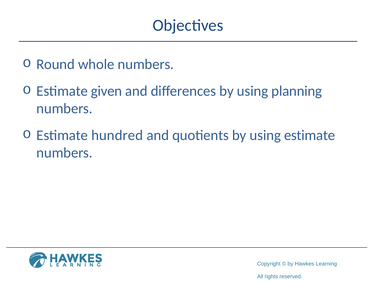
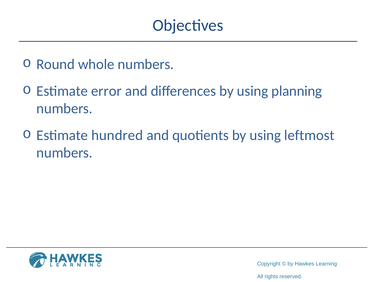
given: given -> error (106, 91)
using estimate: estimate -> leftmost (309, 135)
